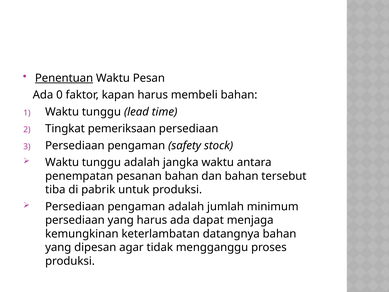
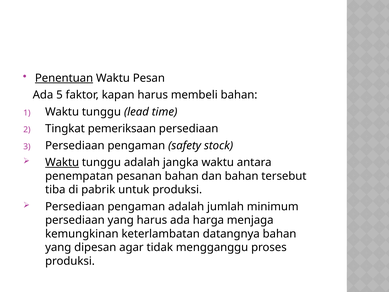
0: 0 -> 5 (59, 95)
Waktu underline: none -> present (62, 162)
dapat: dapat -> harga (208, 220)
